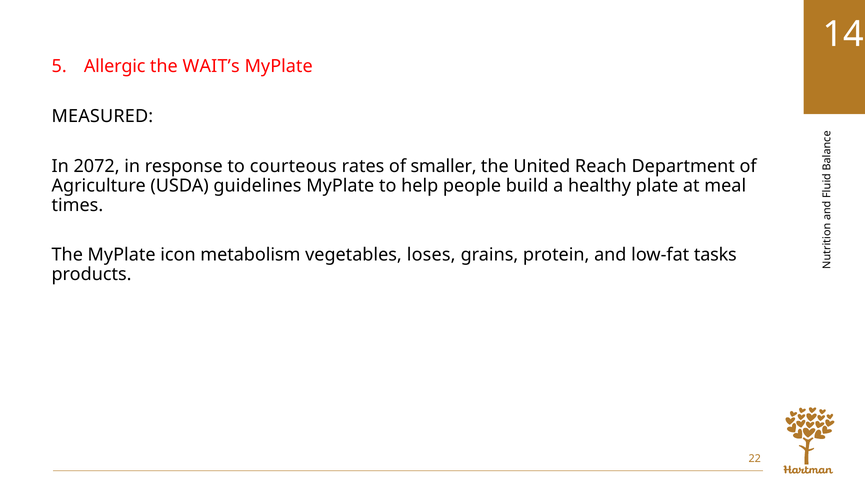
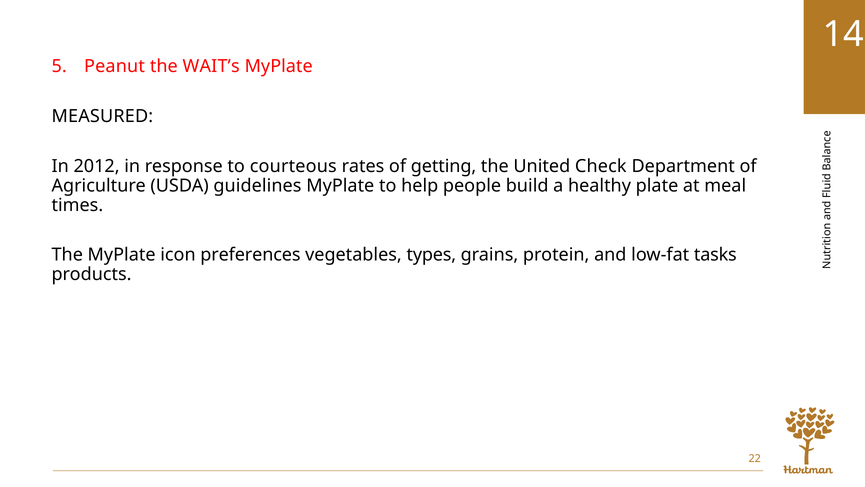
Allergic: Allergic -> Peanut (115, 66)
2072: 2072 -> 2012 (97, 166)
smaller: smaller -> getting (444, 166)
Reach: Reach -> Check (601, 166)
metabolism: metabolism -> preferences (250, 255)
loses: loses -> types (431, 255)
